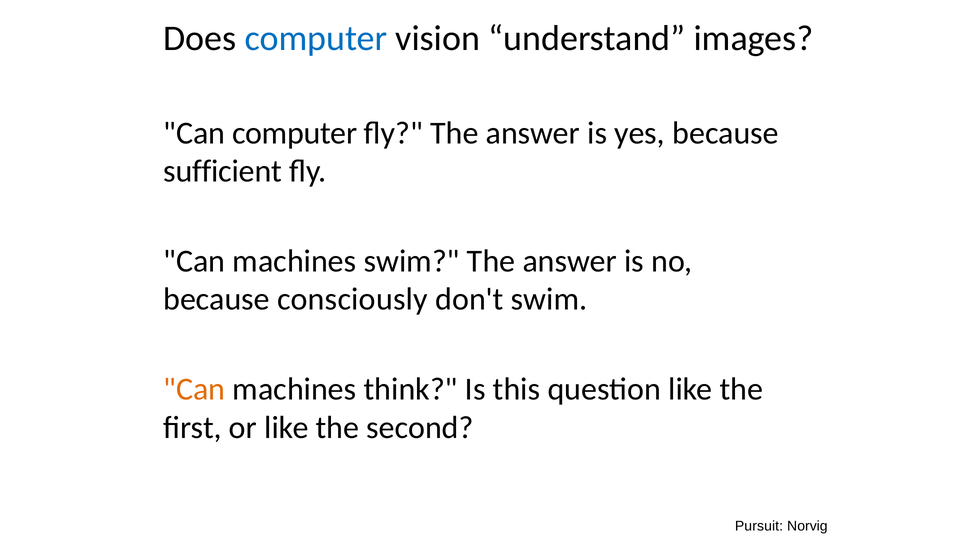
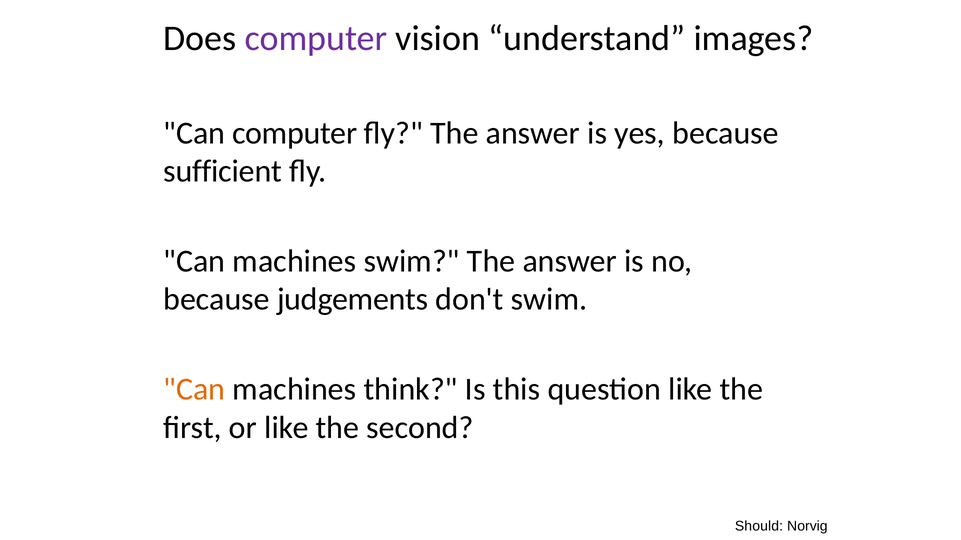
computer colour: blue -> purple (316, 39)
consciously: consciously -> judgements (353, 300)
Pursuit: Pursuit -> Should (759, 526)
